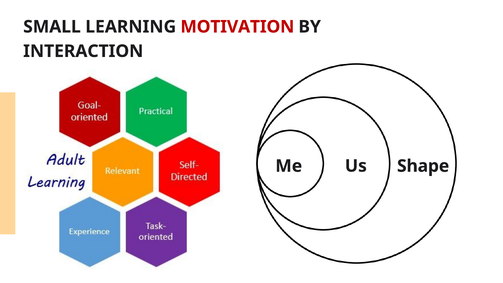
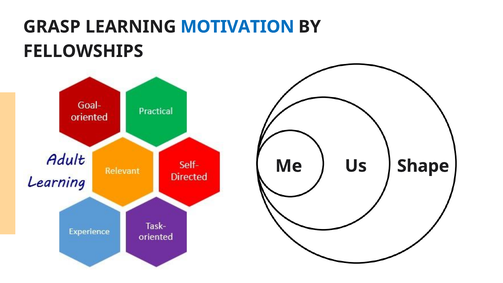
SMALL: SMALL -> GRASP (52, 27)
MOTIVATION colour: red -> blue (237, 27)
INTERACTION: INTERACTION -> FELLOWSHIPS (83, 51)
